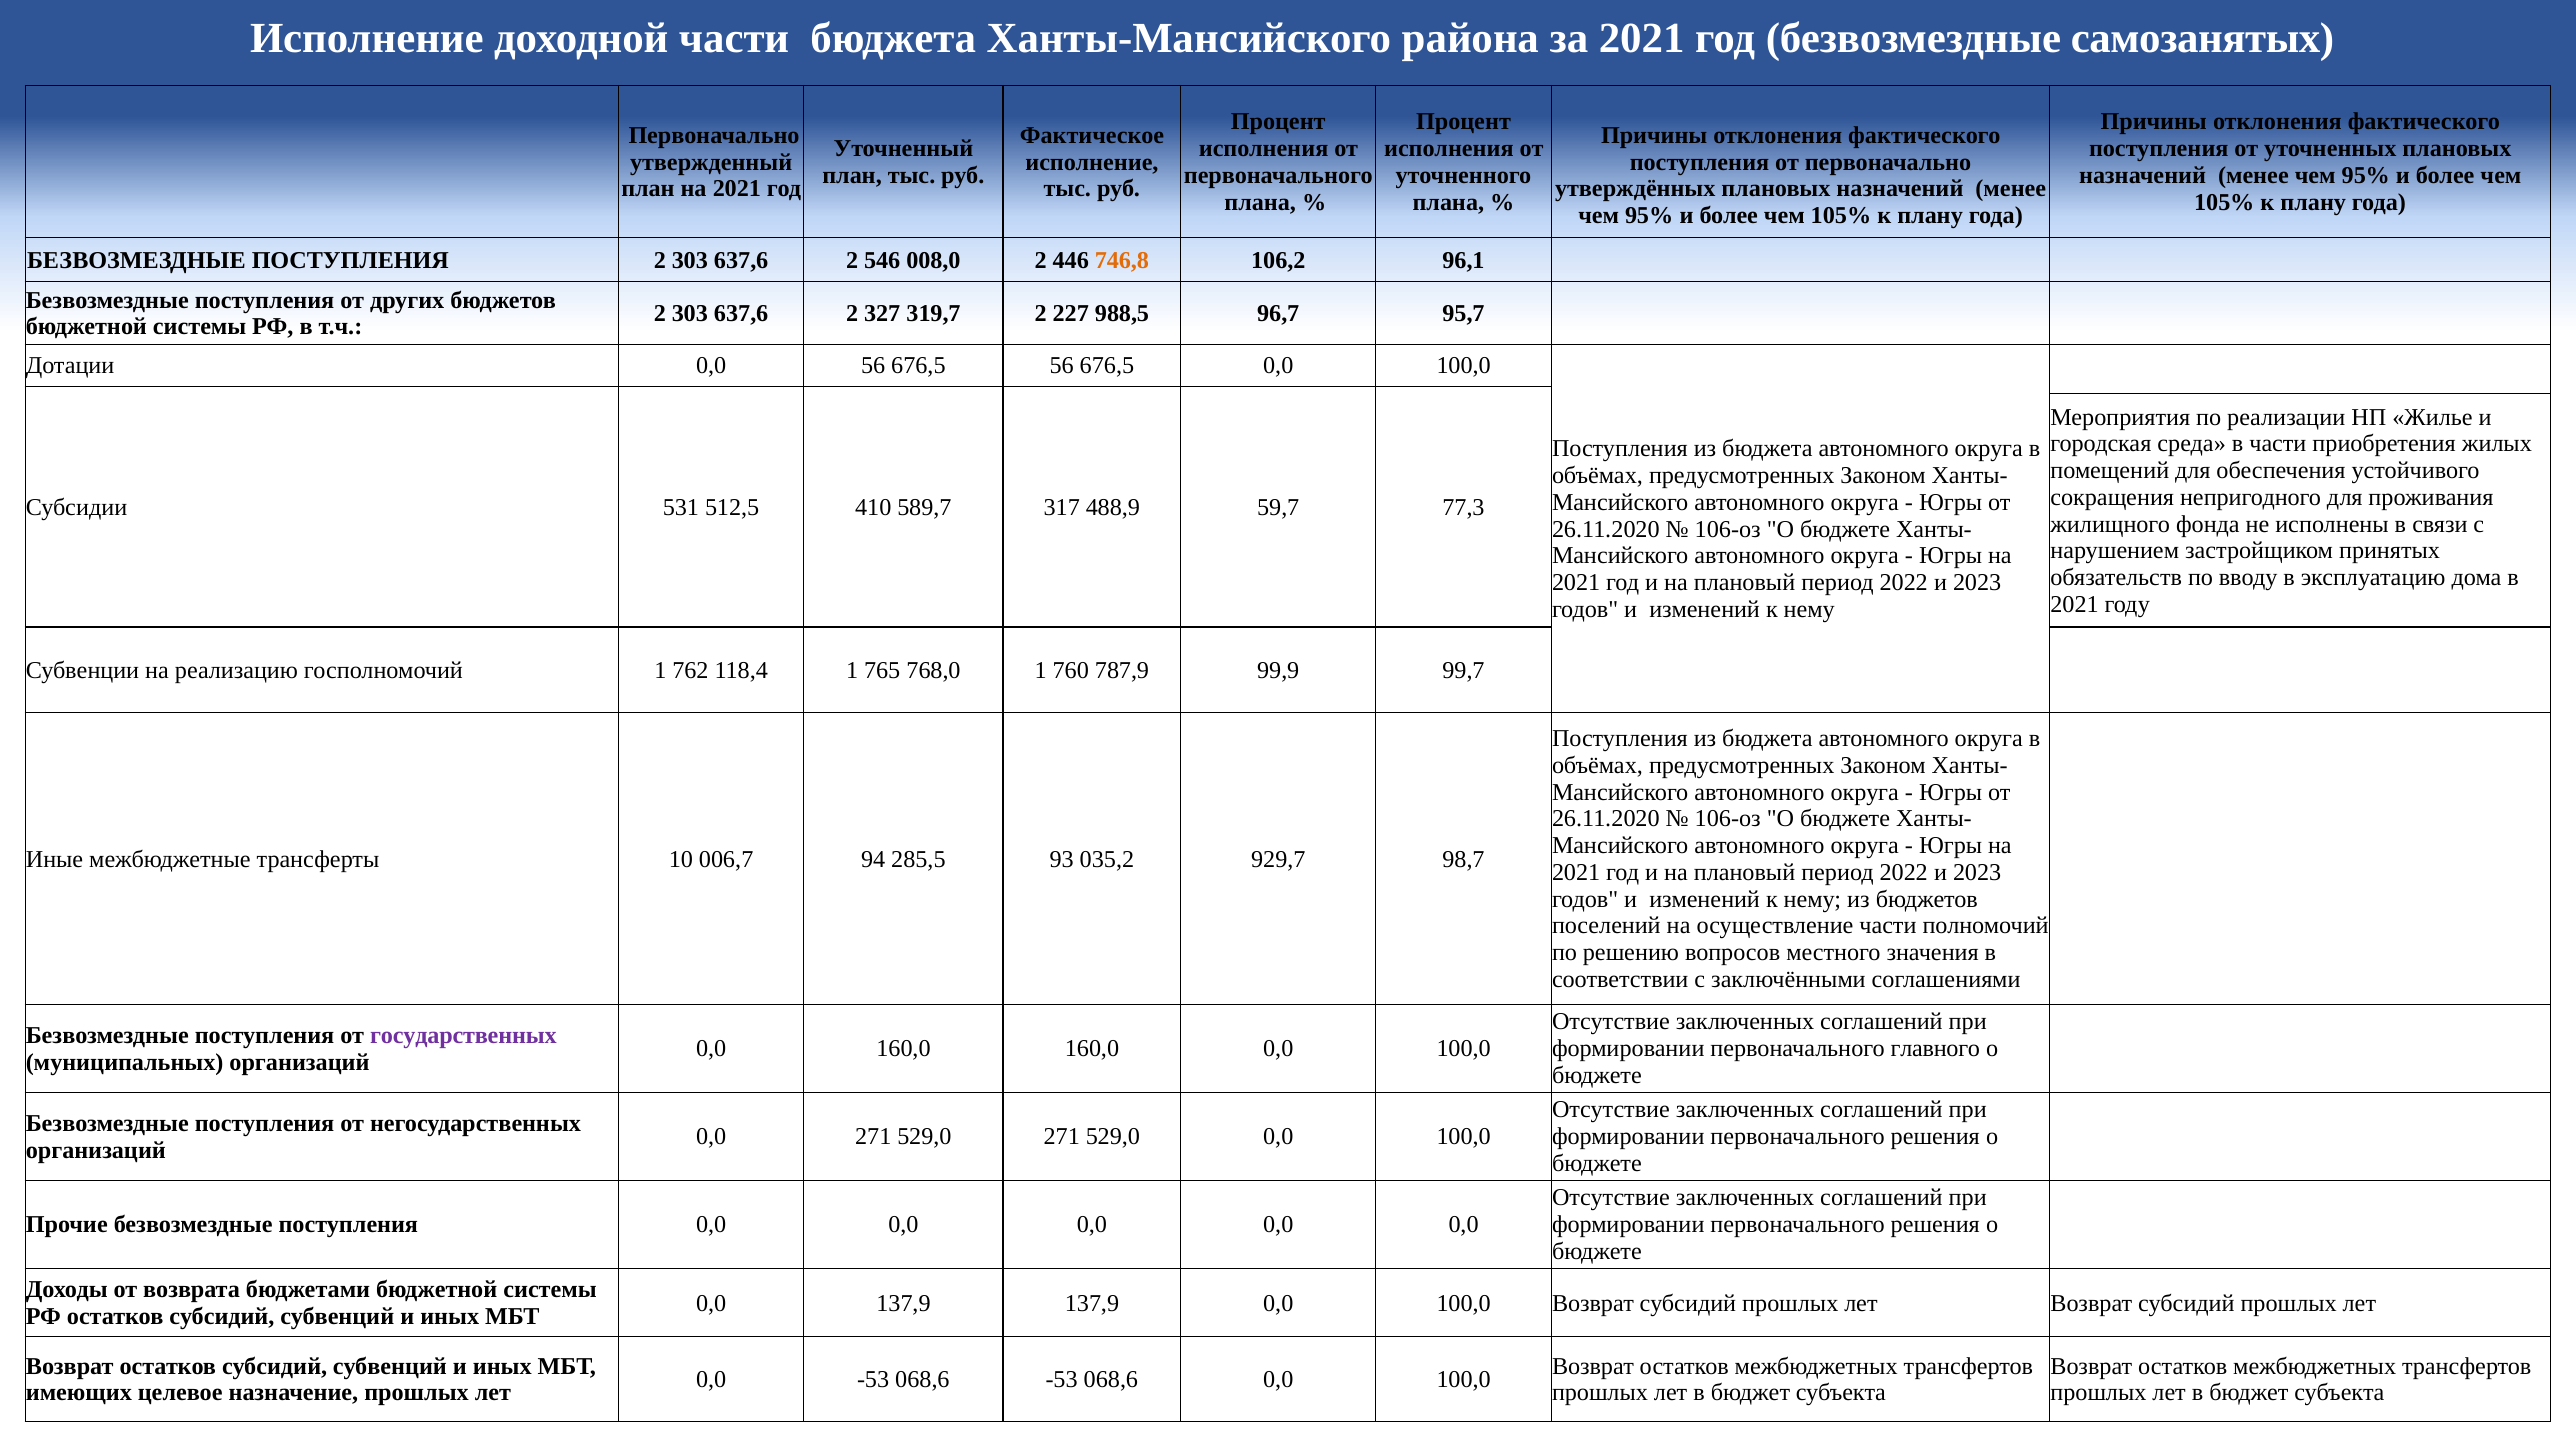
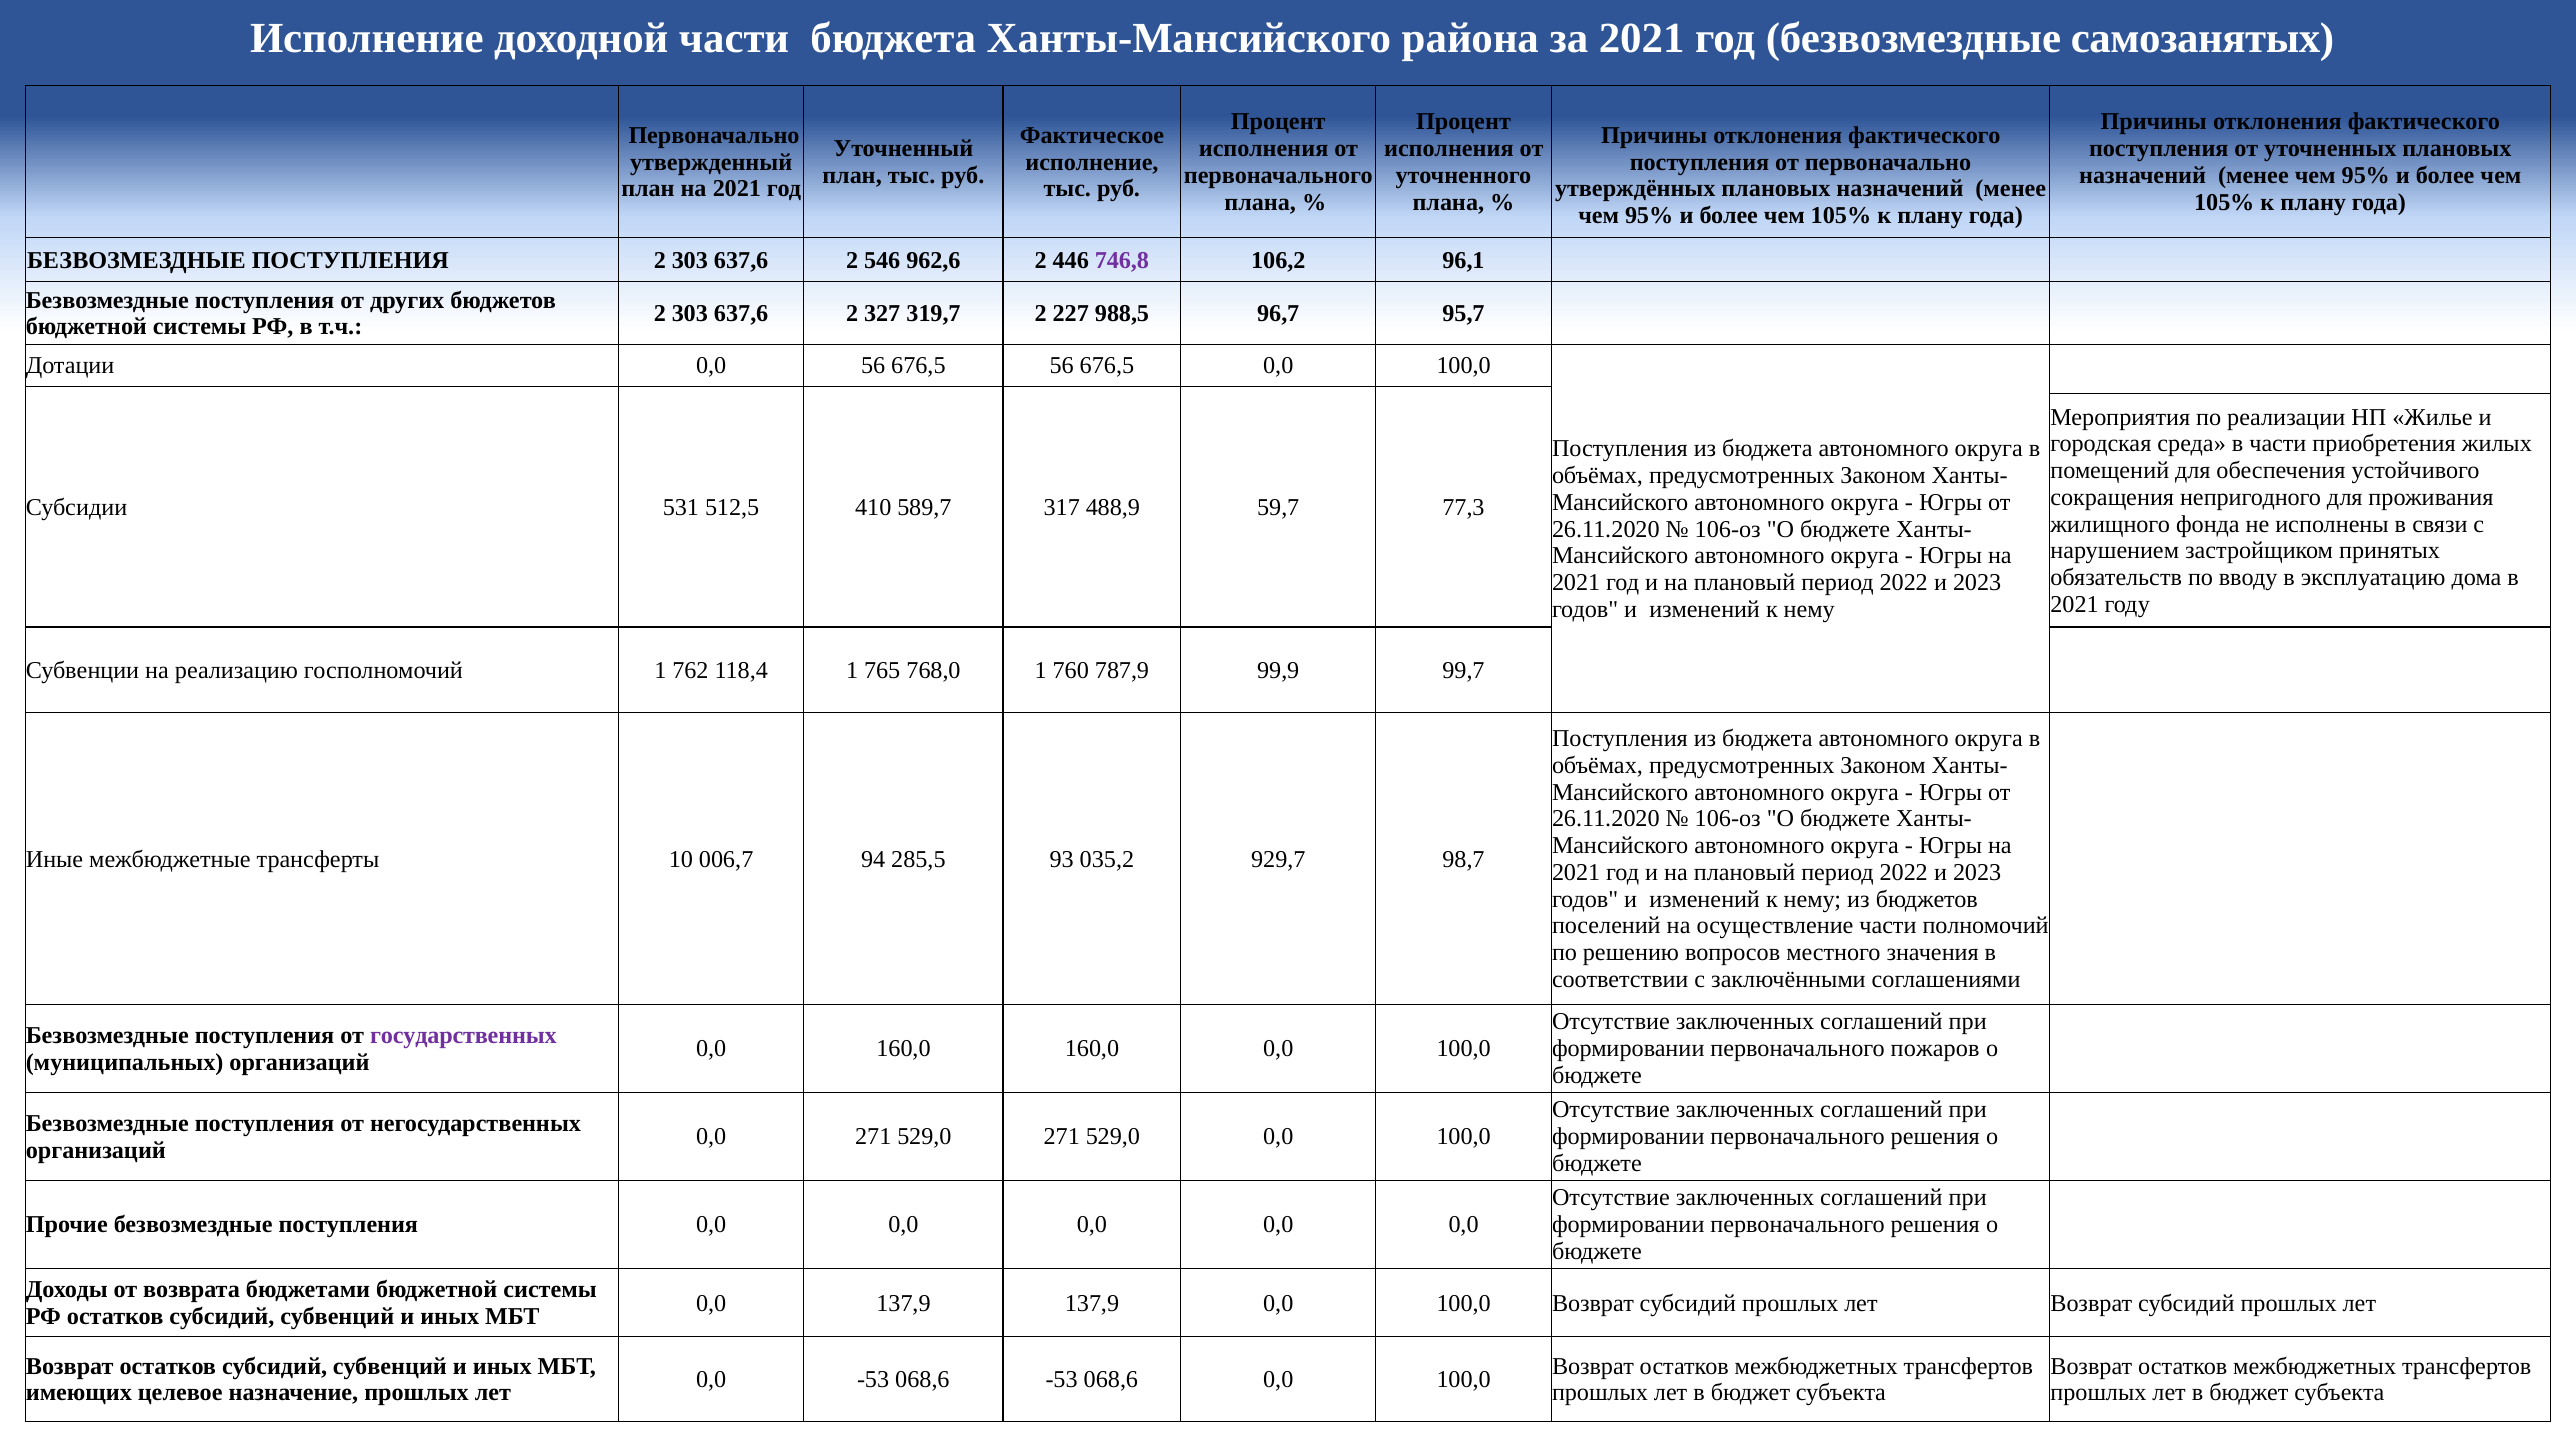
008,0: 008,0 -> 962,6 (933, 261)
746,8 colour: orange -> purple (1122, 261)
главного: главного -> пожаров (1935, 1049)
